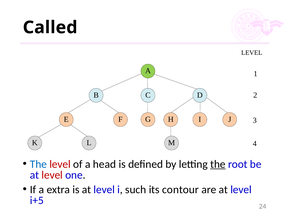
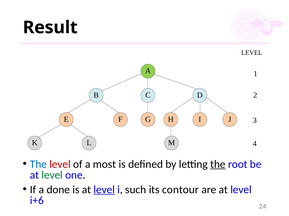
Called: Called -> Result (50, 28)
head: head -> most (105, 165)
level colour: red -> green (52, 176)
extra: extra -> done (58, 190)
level underline: none -> present (104, 190)
i+5: i+5 -> i+6 (37, 201)
